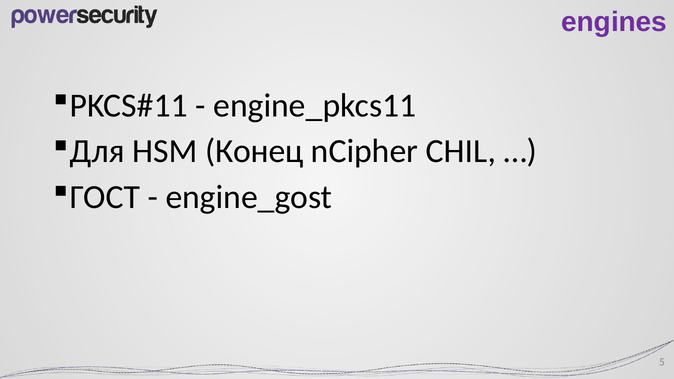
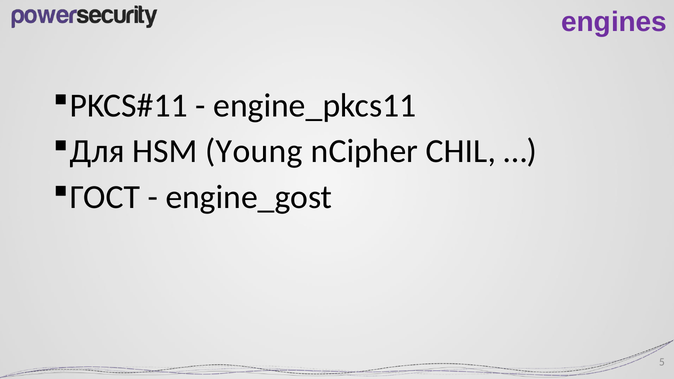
Конец: Конец -> Young (254, 151)
